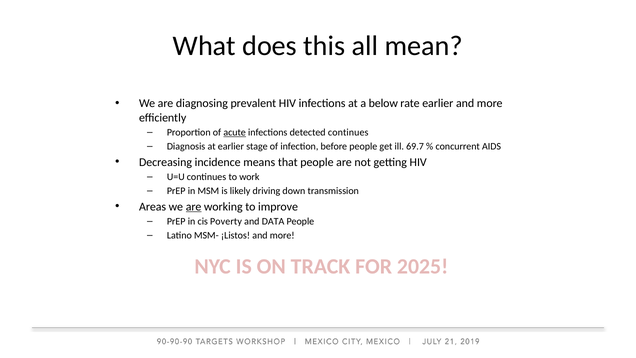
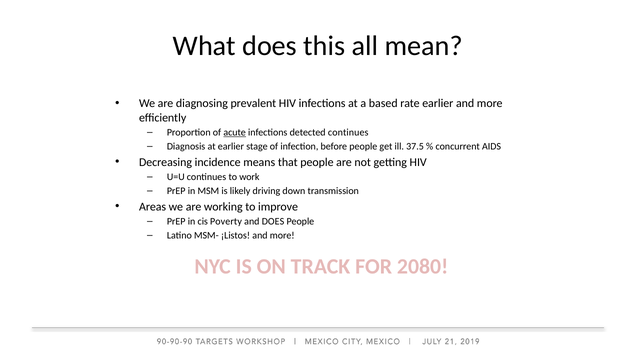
below: below -> based (383, 103)
69.7: 69.7 -> 37.5 (415, 146)
are underline: present -> none (194, 206)
and DATA: DATA -> DOES (273, 221)
2025: 2025 -> 2080 (423, 266)
